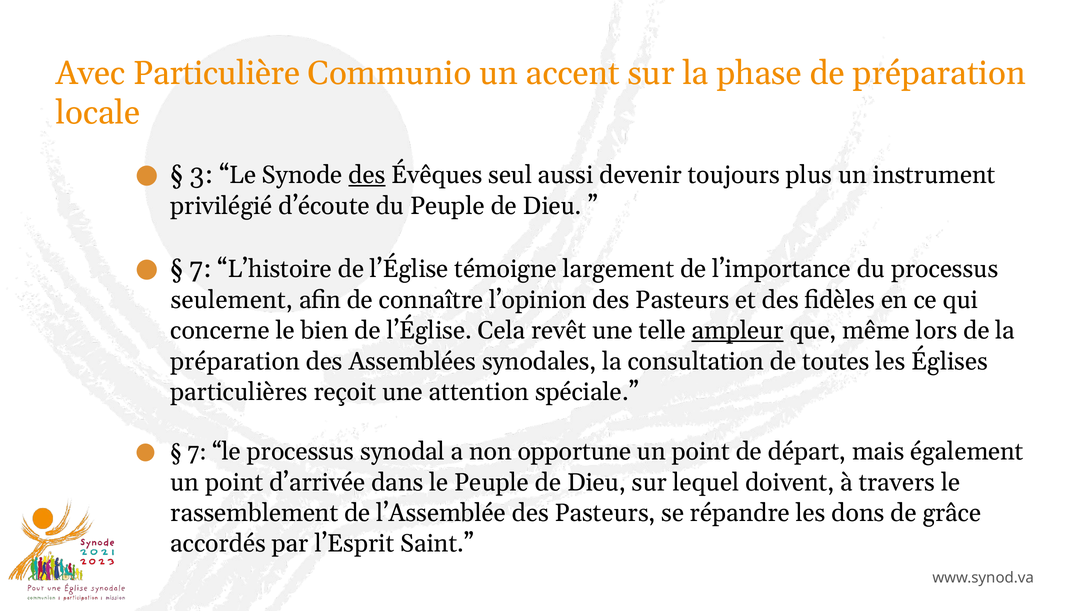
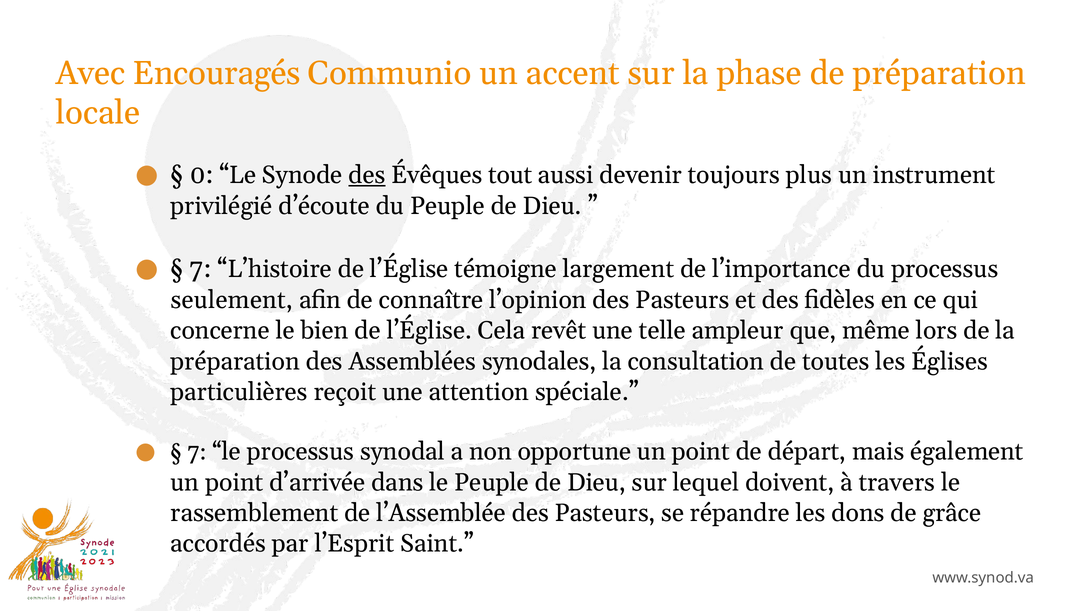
Particulière: Particulière -> Encouragés (217, 73)
3: 3 -> 0 (202, 174)
seul: seul -> tout (510, 175)
ampleur underline: present -> none (738, 331)
